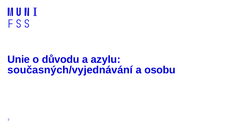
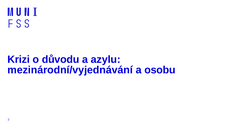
Unie: Unie -> Krizi (19, 59)
současných/vyjednávání: současných/vyjednávání -> mezinárodní/vyjednávání (70, 70)
